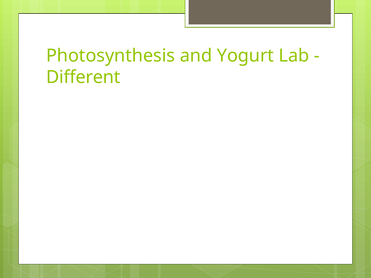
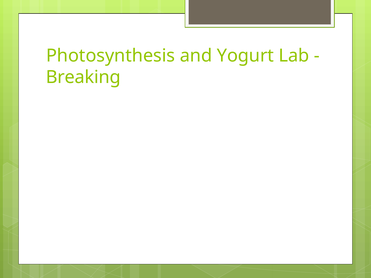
Different: Different -> Breaking (83, 77)
